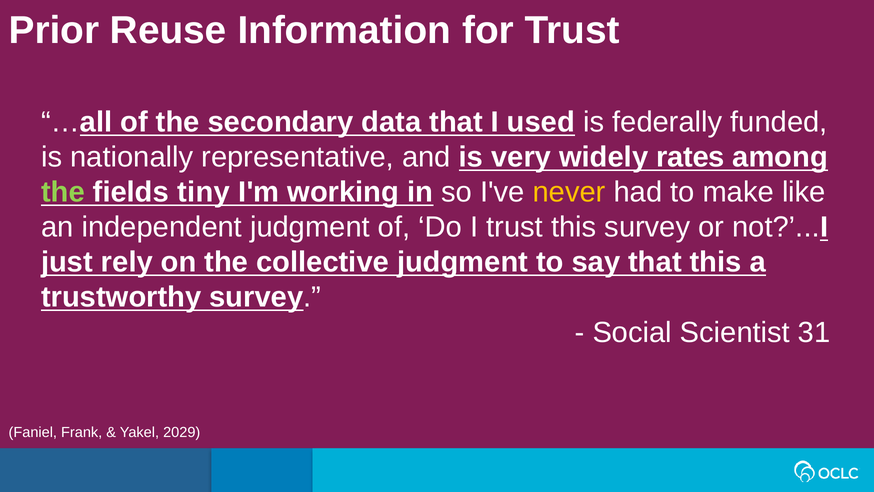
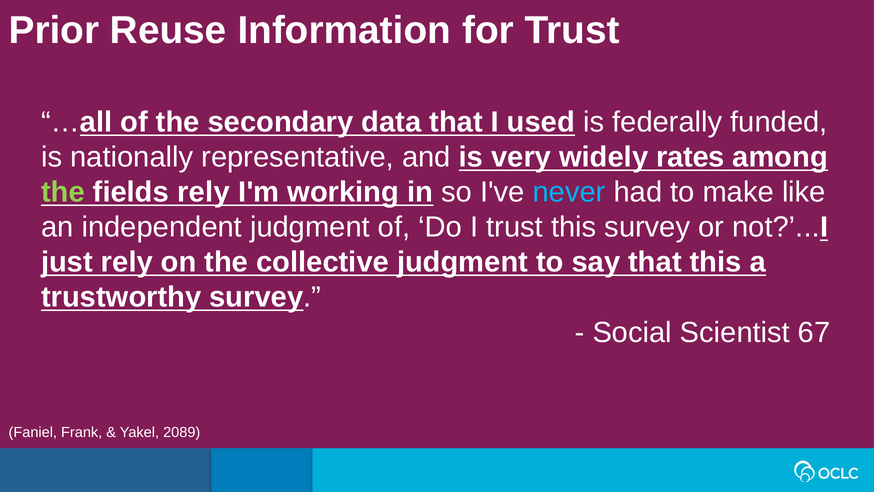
fields tiny: tiny -> rely (204, 192)
never colour: yellow -> light blue (569, 192)
31: 31 -> 67 (814, 332)
2029: 2029 -> 2089 (182, 432)
